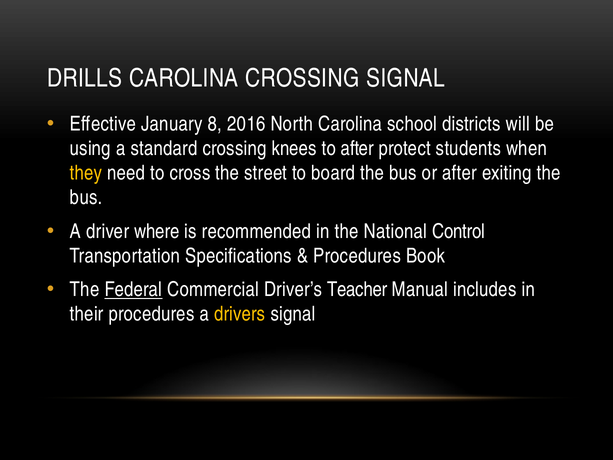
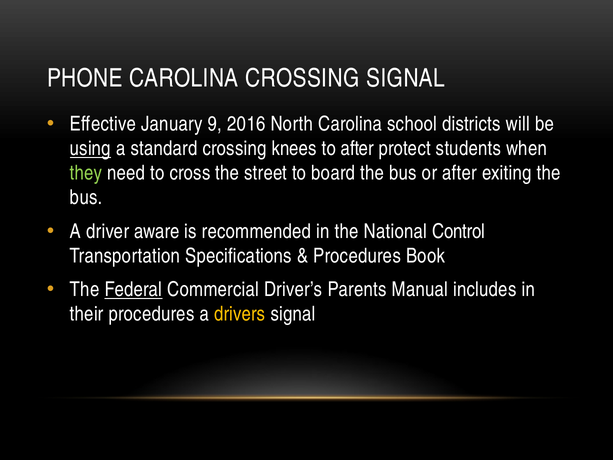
DRILLS: DRILLS -> PHONE (85, 78)
8: 8 -> 9 (215, 124)
using underline: none -> present (90, 149)
they colour: yellow -> light green (86, 173)
where: where -> aware (157, 231)
Teacher: Teacher -> Parents (357, 290)
